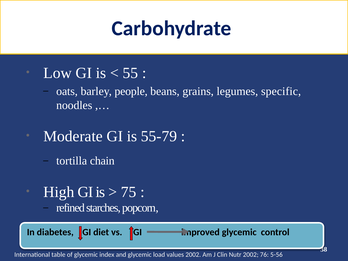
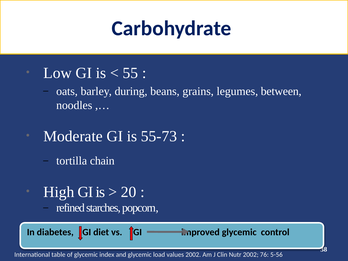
people: people -> during (131, 91)
specific: specific -> between (281, 91)
55-79: 55-79 -> 55-73 (159, 136)
75: 75 -> 20 (129, 192)
